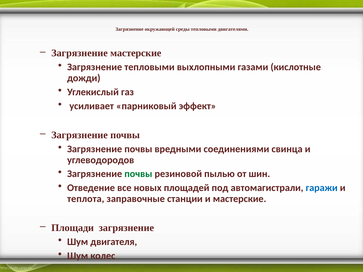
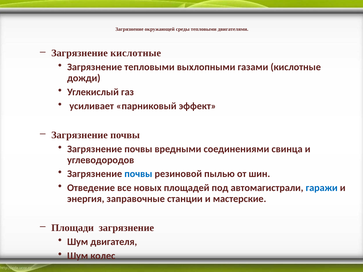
Загрязнение мастерские: мастерские -> кислотные (136, 53)
почвы colour: green -> blue (138, 174)
теплота: теплота -> энергия (86, 199)
